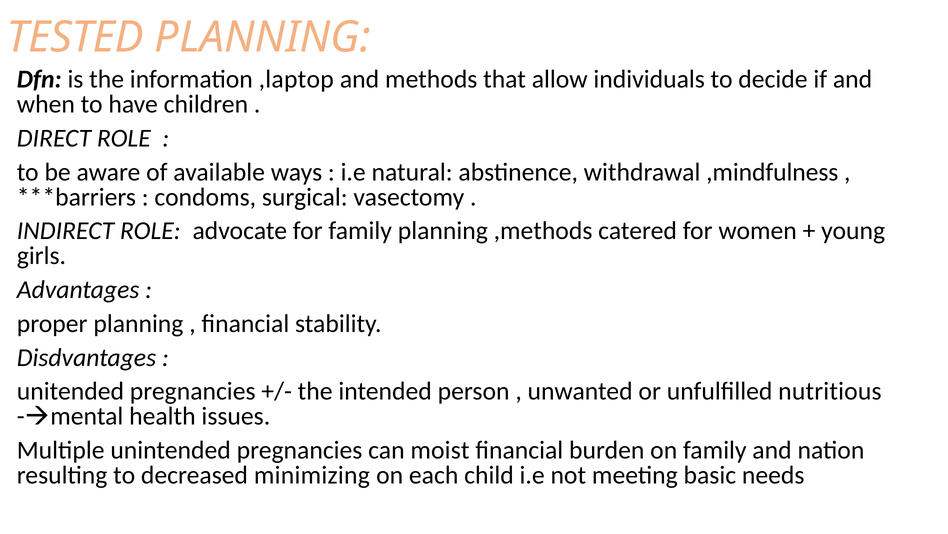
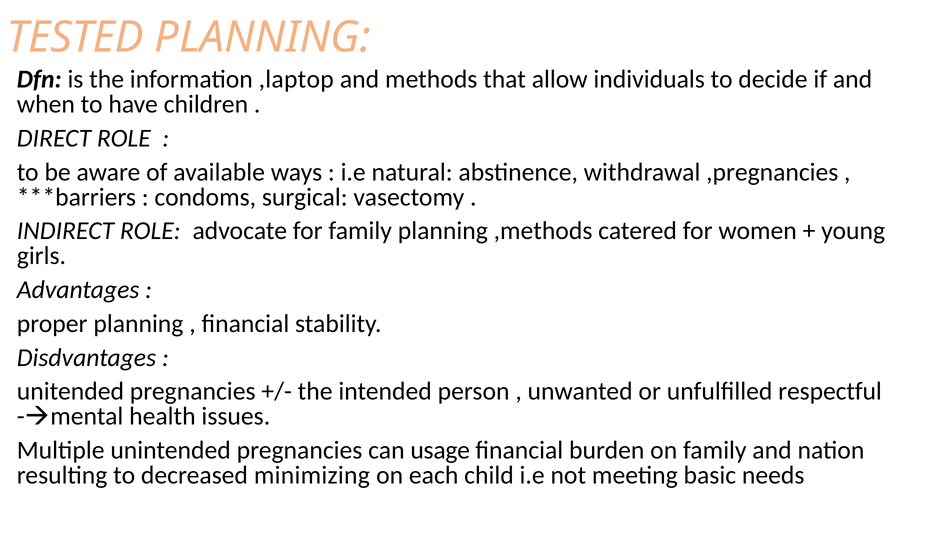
,mindfulness: ,mindfulness -> ,pregnancies (772, 172)
nutritious: nutritious -> respectful (830, 391)
moist: moist -> usage (440, 450)
